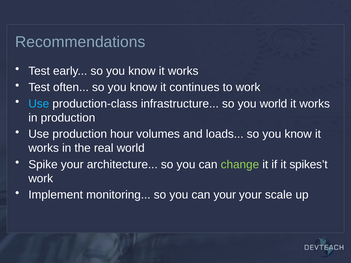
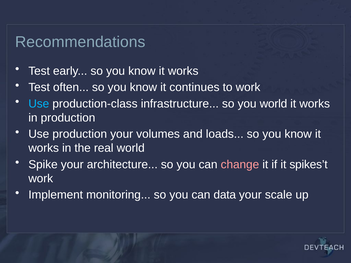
production hour: hour -> your (122, 134)
change colour: light green -> pink (240, 165)
can your: your -> data (225, 195)
